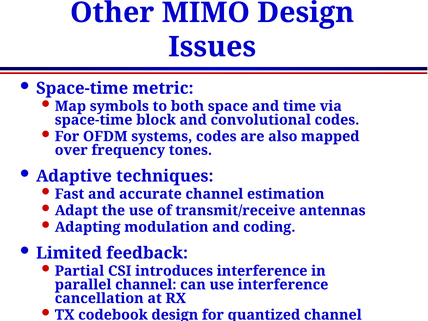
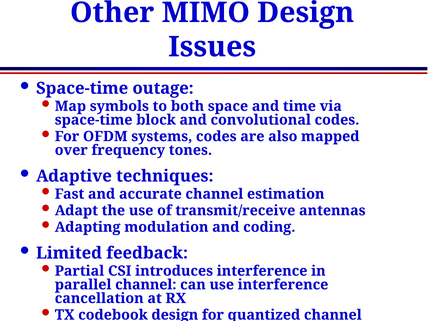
metric: metric -> outage (163, 88)
